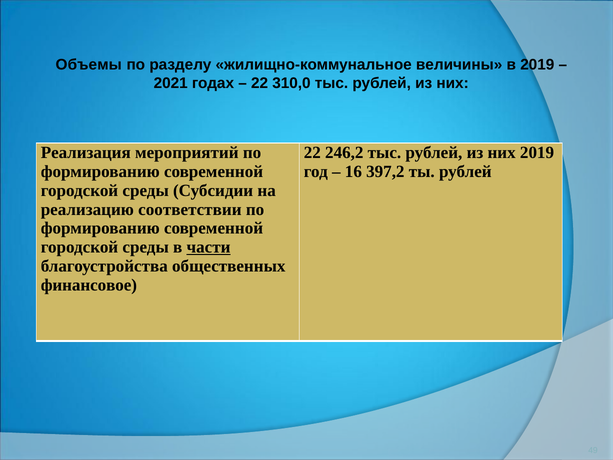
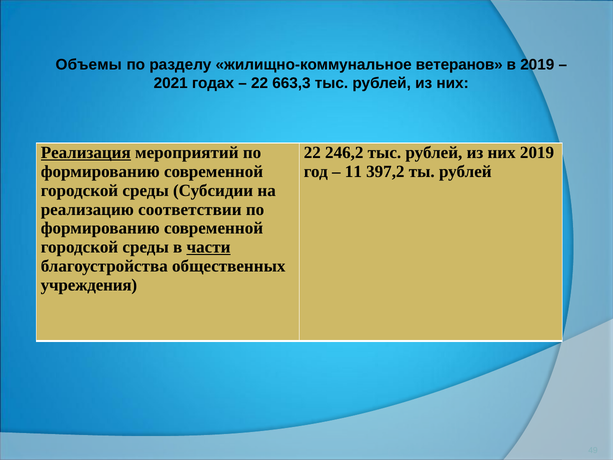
величины: величины -> ветеранов (459, 65)
310,0: 310,0 -> 663,3 (291, 83)
Реализация underline: none -> present (86, 153)
16: 16 -> 11 (353, 171)
финансовое: финансовое -> учреждения (89, 285)
